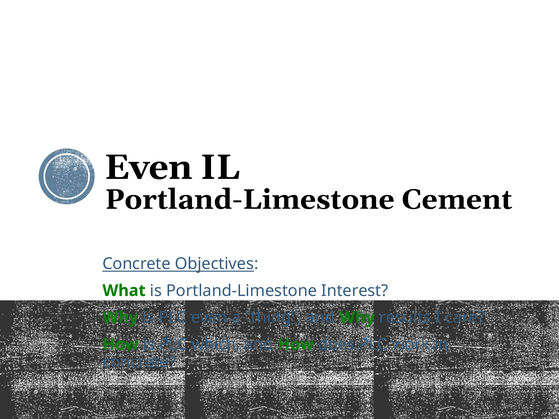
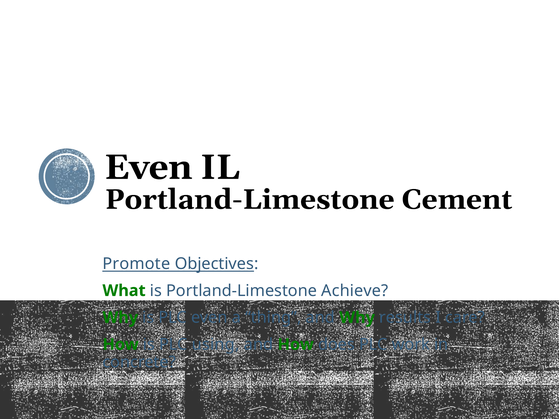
Concrete: Concrete -> Promote (136, 264)
Interest: Interest -> Achieve (355, 291)
which: which -> using (216, 345)
